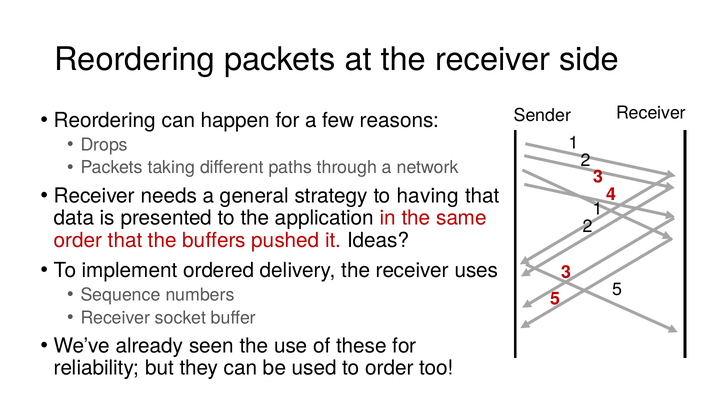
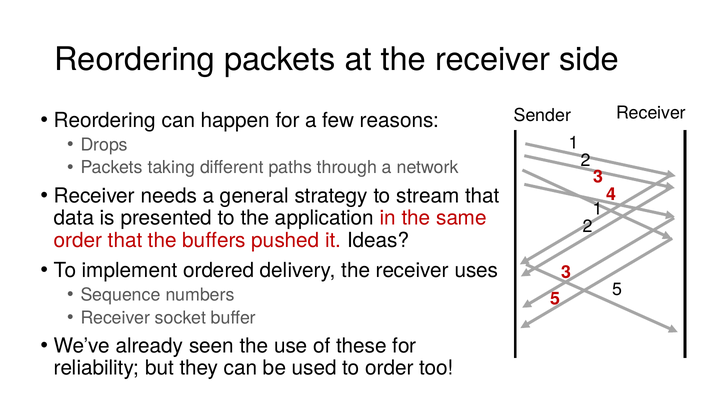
having: having -> stream (428, 196)
